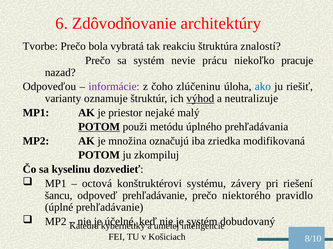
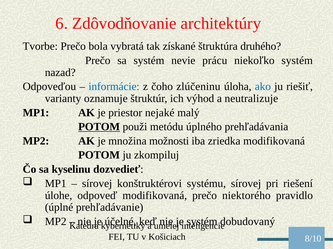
reakciu: reakciu -> získané (179, 46)
znalostí: znalostí -> druhého (261, 46)
niekoľko pracuje: pracuje -> systém (297, 61)
informácie colour: purple -> blue (114, 87)
výhod underline: present -> none (200, 99)
označujú: označujú -> možnosti (169, 141)
octová: octová -> sírovej (97, 184)
systému závery: závery -> sírovej (246, 184)
šancu: šancu -> úlohe (59, 196)
odpoveď prehľadávanie: prehľadávanie -> modifikovaná (155, 196)
